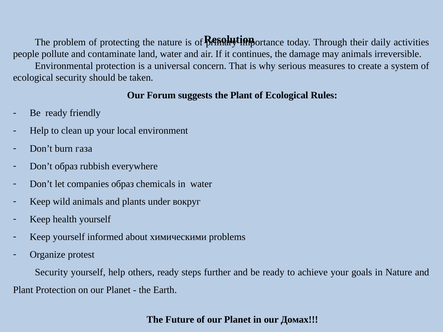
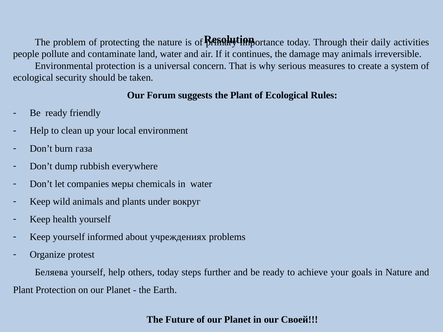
Don’t образ: образ -> dump (66, 166)
companies образ: образ -> меры (123, 184)
химическими: химическими -> учреждениях (178, 237)
Security: Security -> Беляева (51, 272)
others ready: ready -> today (168, 272)
Домах: Домах -> Своей (299, 320)
